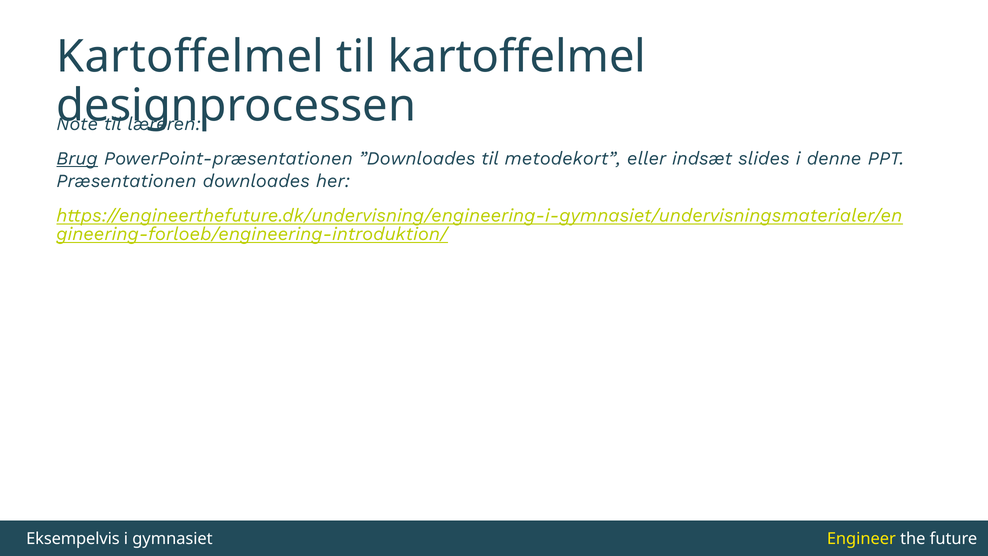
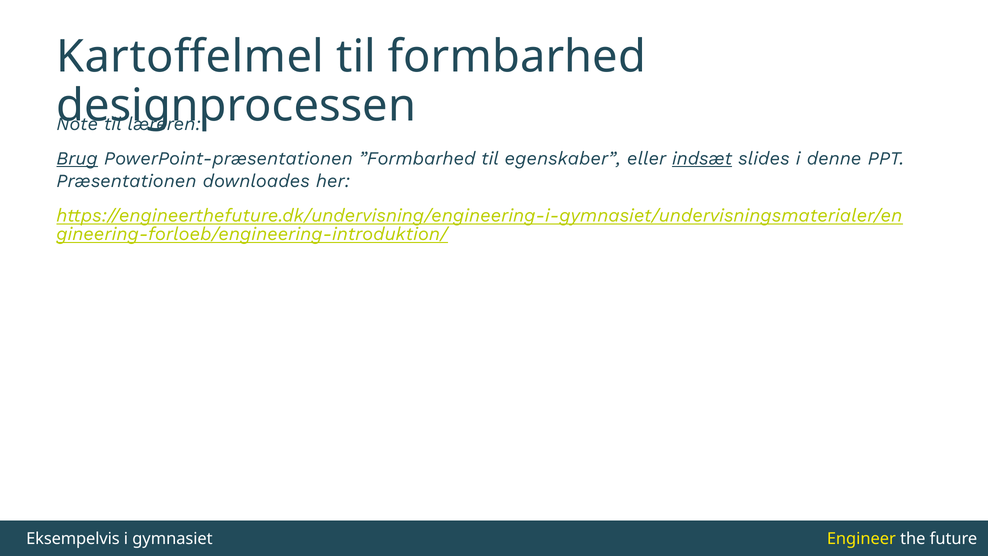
til kartoffelmel: kartoffelmel -> formbarhed (517, 57)
”Downloades: ”Downloades -> ”Formbarhed (417, 159)
metodekort: metodekort -> egenskaber (563, 159)
indsæt underline: none -> present (702, 159)
